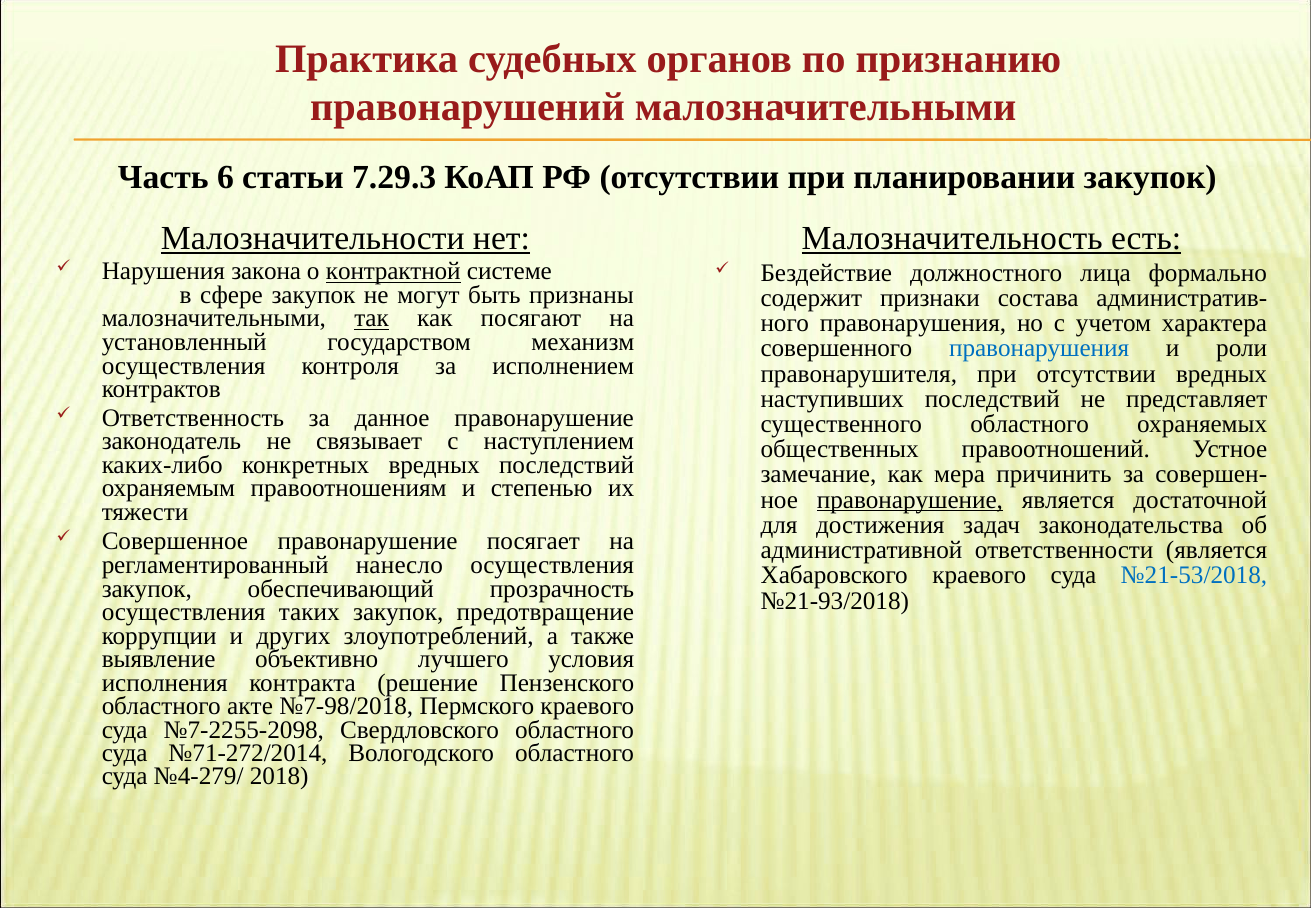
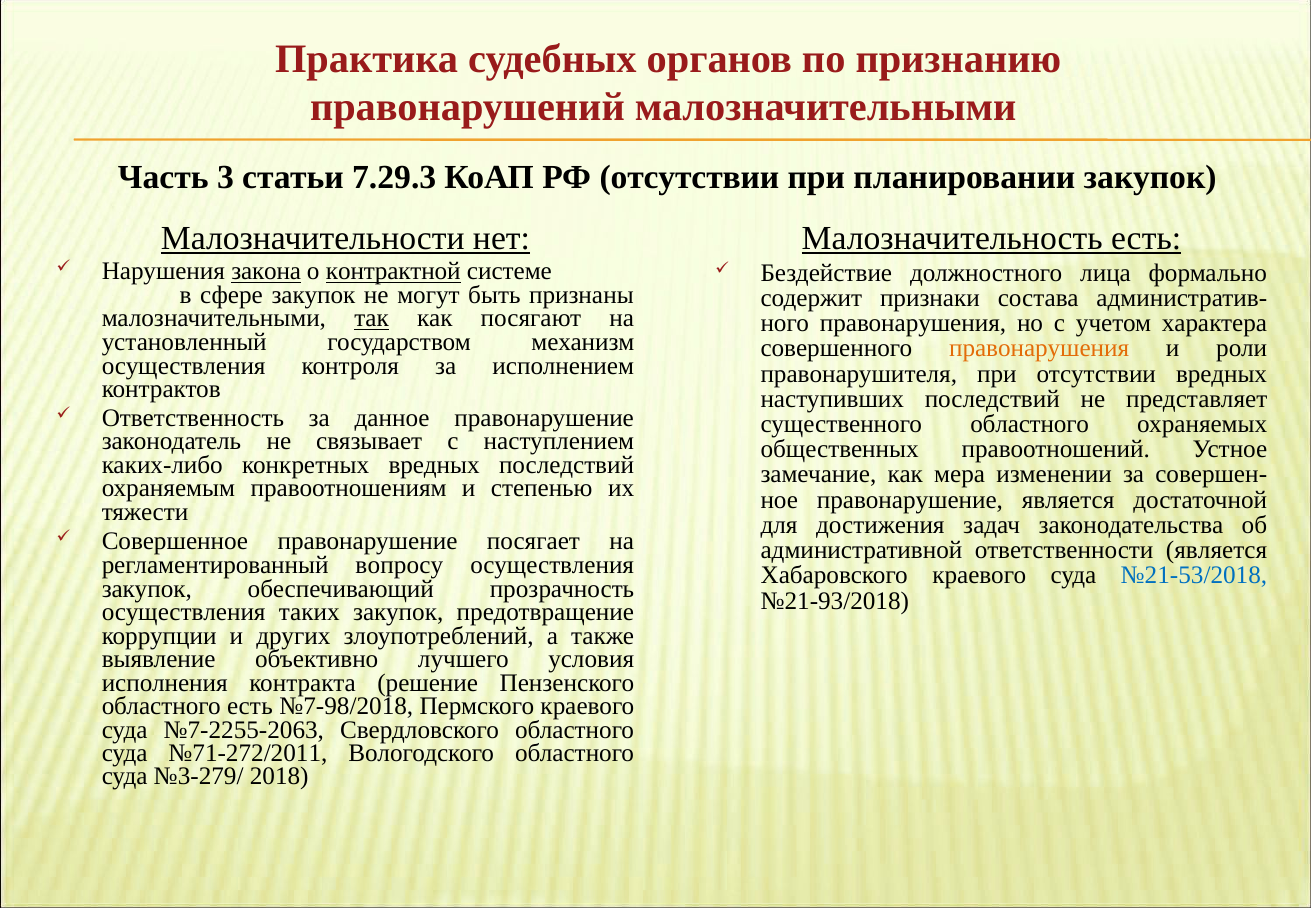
6: 6 -> 3 (226, 177)
закона underline: none -> present (266, 271)
правонарушения colour: blue -> orange (1039, 348)
причинить: причинить -> изменении (1054, 474)
правонарушение underline: present -> none (910, 500)
нанесло: нанесло -> вопросу (399, 565)
областного акте: акте -> есть (250, 706)
№7-2255-2098: №7-2255-2098 -> №7-2255-2063 (244, 730)
№71-272/2014: №71-272/2014 -> №71-272/2011 (248, 753)
№4-279/: №4-279/ -> №3-279/ (199, 776)
